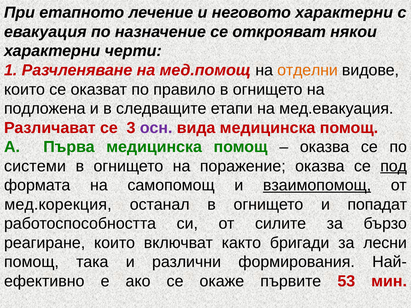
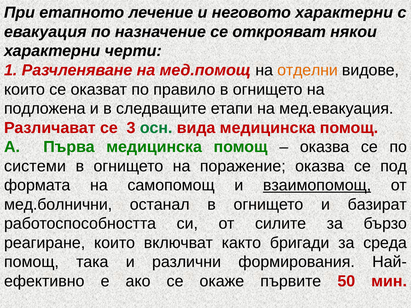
осн colour: purple -> green (156, 128)
под underline: present -> none (394, 166)
мед.корекция: мед.корекция -> мед.болнични (58, 205)
попадат: попадат -> базират (377, 205)
лесни: лесни -> среда (385, 243)
53: 53 -> 50 (346, 281)
